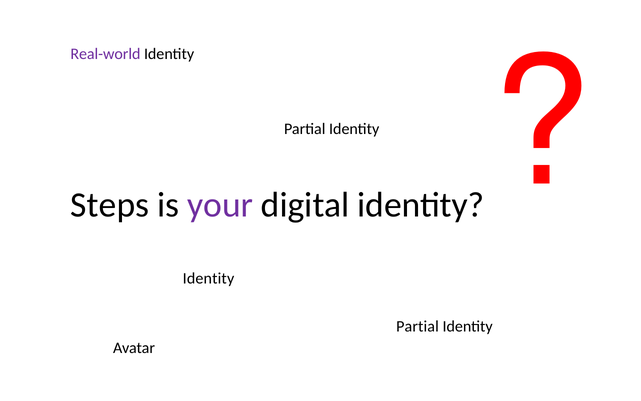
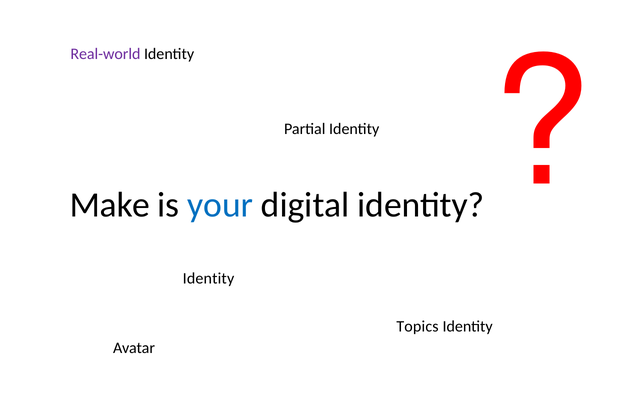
Steps: Steps -> Make (110, 205)
your colour: purple -> blue (220, 205)
Partial: Partial -> Topics (417, 326)
